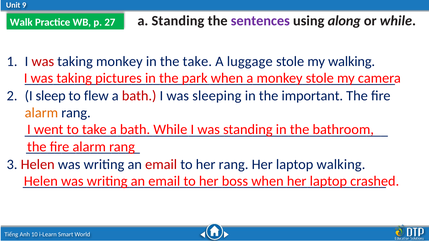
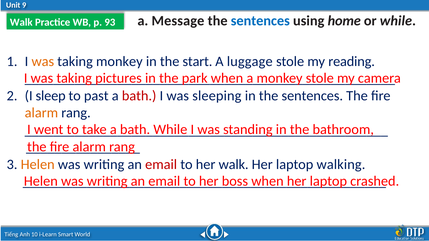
a Standing: Standing -> Message (178, 21)
sentences colour: purple -> blue (260, 21)
along: along -> home (344, 21)
27: 27 -> 93 (110, 22)
was colour: red -> orange (43, 62)
the take: take -> start (197, 62)
my walking: walking -> reading (352, 62)
flew: flew -> past (96, 96)
in the important: important -> sentences (312, 96)
Helen colour: red -> orange (38, 165)
her rang: rang -> walk (234, 165)
